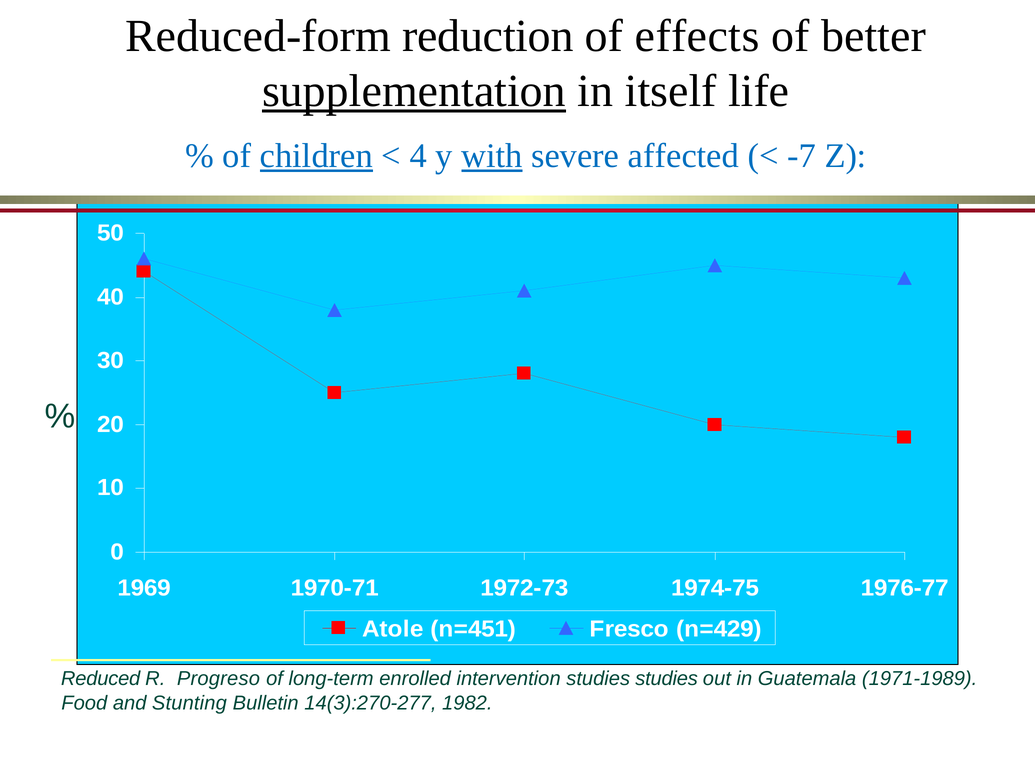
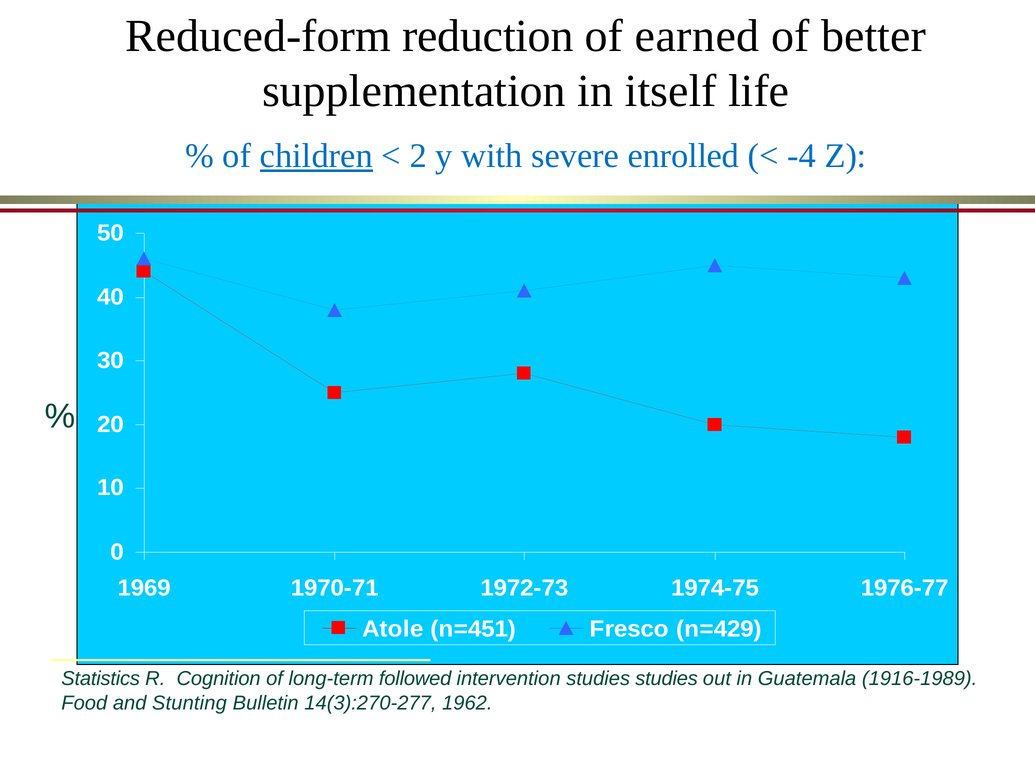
effects: effects -> earned (697, 36)
supplementation underline: present -> none (414, 91)
4: 4 -> 2 (418, 156)
with underline: present -> none (492, 156)
affected: affected -> enrolled (684, 156)
-7: -7 -> -4 (802, 156)
Reduced: Reduced -> Statistics (101, 679)
Progreso: Progreso -> Cognition (219, 679)
enrolled: enrolled -> followed (415, 679)
1971-1989: 1971-1989 -> 1916-1989 (920, 679)
1982: 1982 -> 1962 (467, 703)
